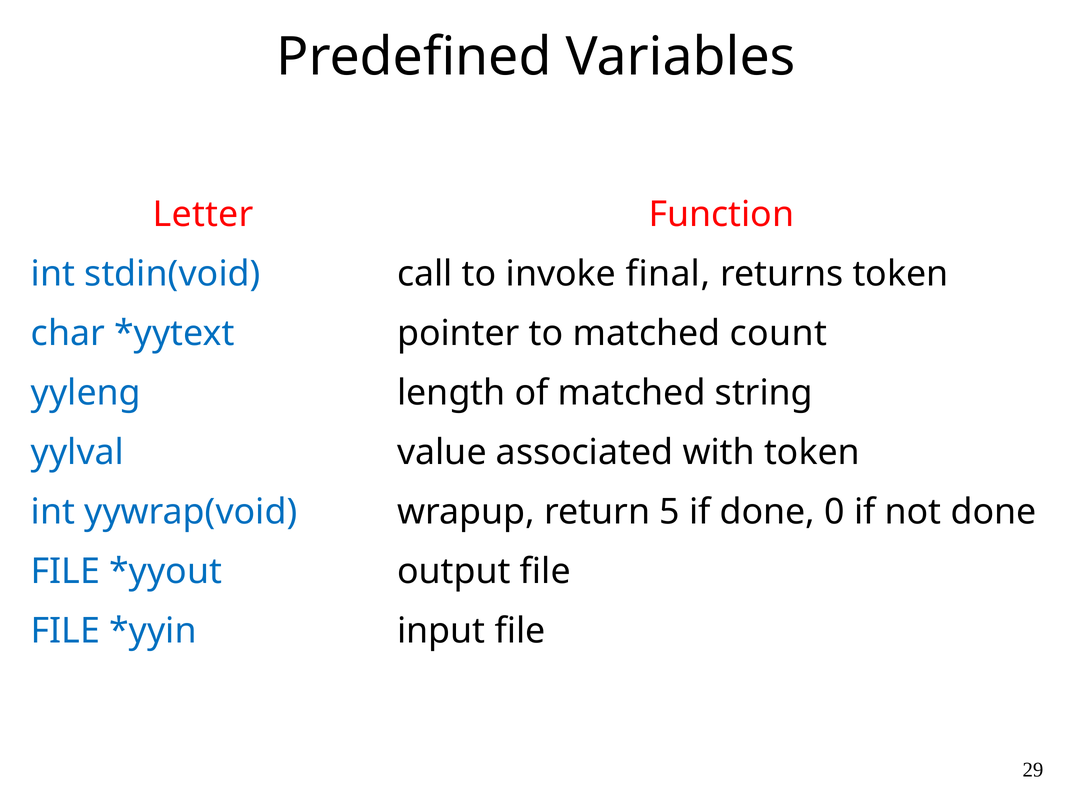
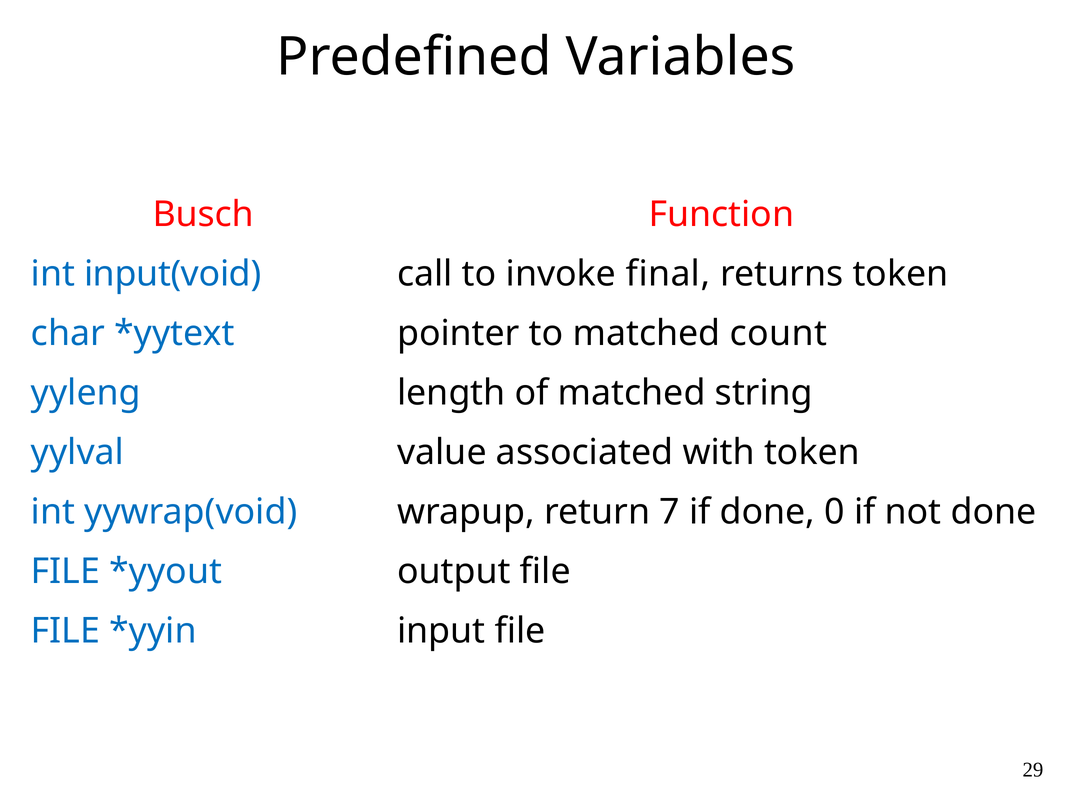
Letter: Letter -> Busch (203, 214)
stdin(void: stdin(void -> input(void (173, 274)
5: 5 -> 7 (669, 512)
